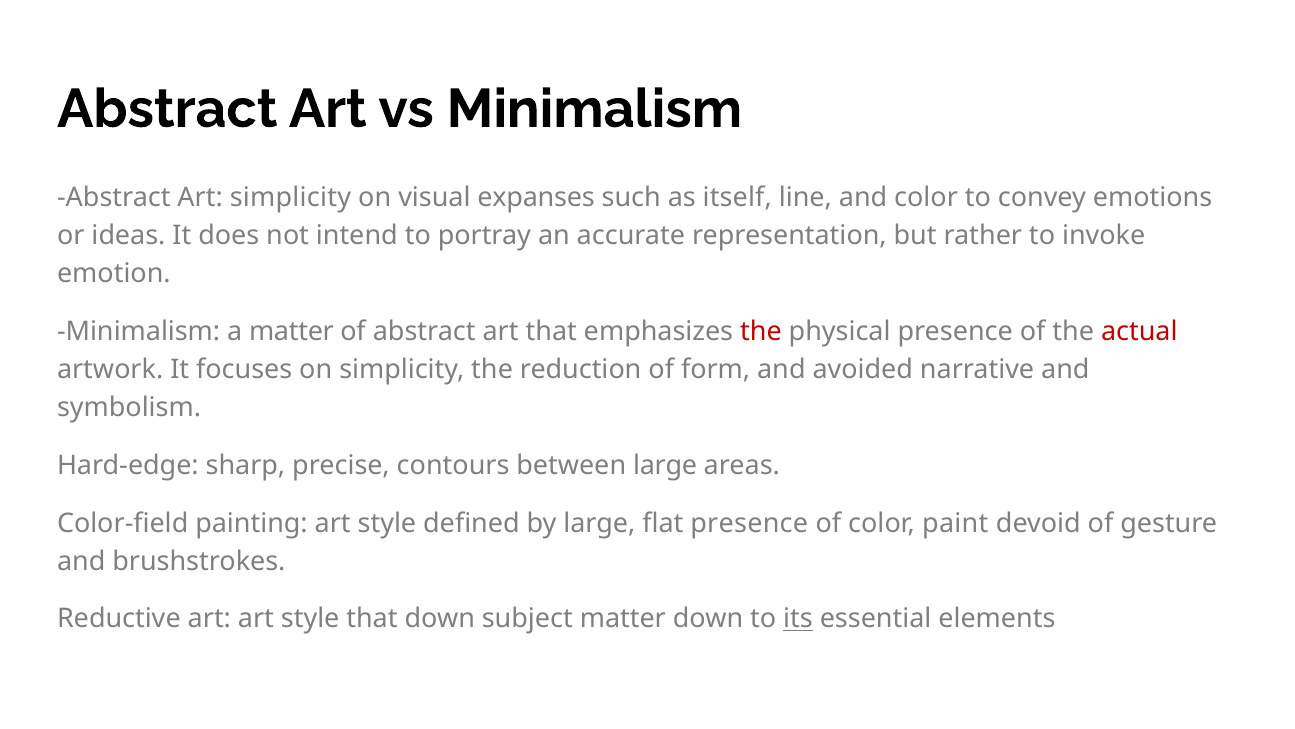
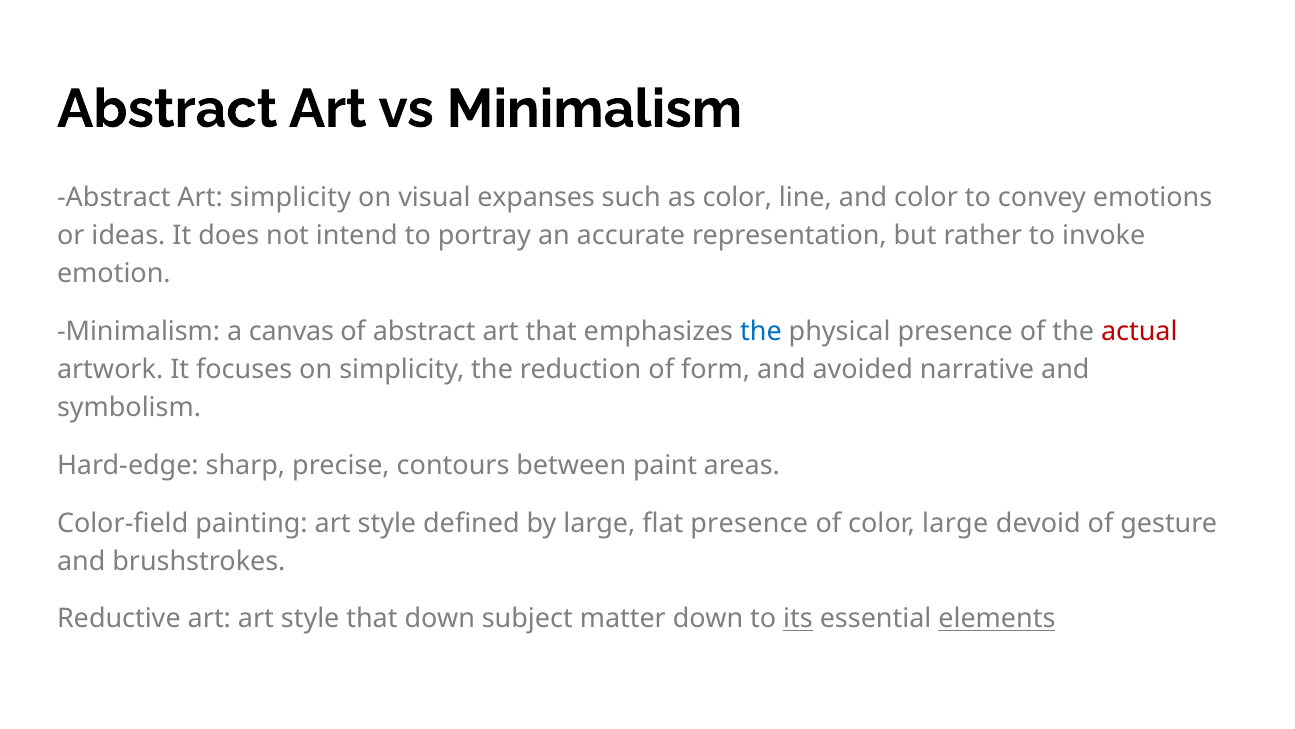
as itself: itself -> color (737, 197)
a matter: matter -> canvas (291, 331)
the colour: red -> blue (761, 331)
between large: large -> paint (665, 465)
color paint: paint -> large (955, 523)
elements underline: none -> present (997, 619)
